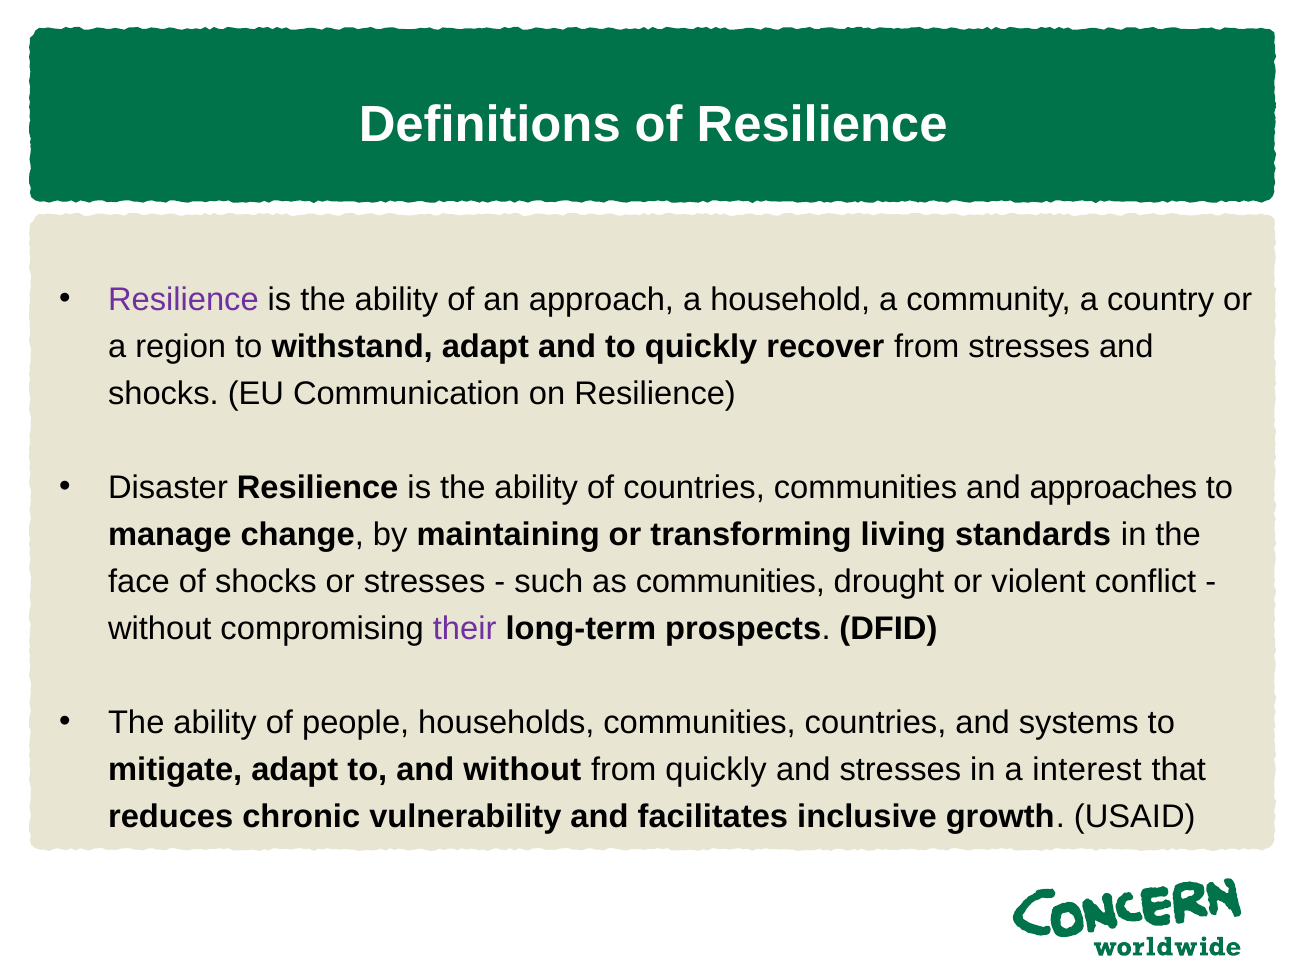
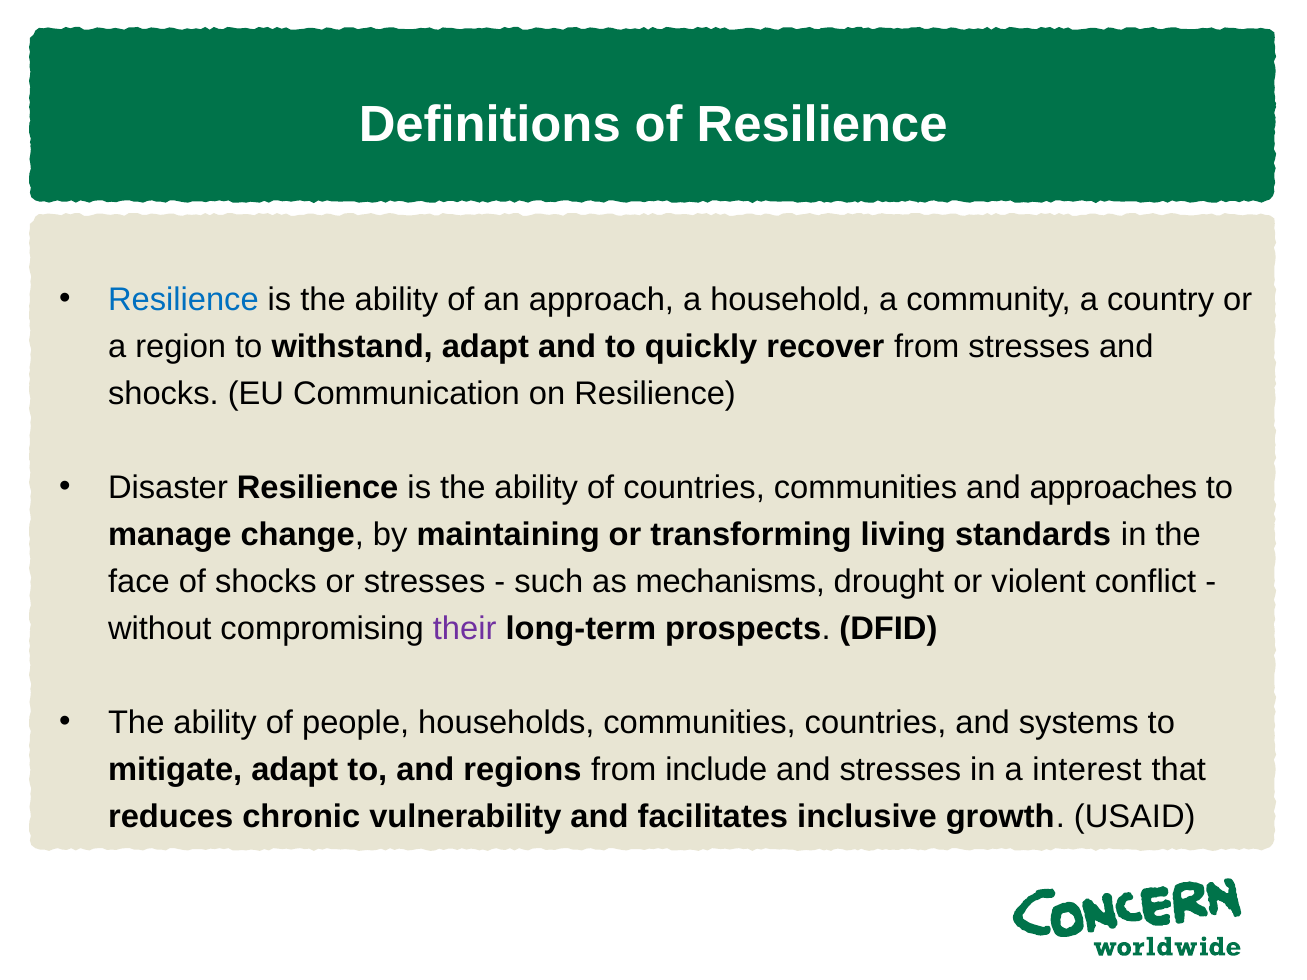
Resilience colour: purple -> blue (183, 299)
as communities: communities -> mechanisms (730, 582)
and without: without -> regions (522, 770)
from quickly: quickly -> include (716, 770)
